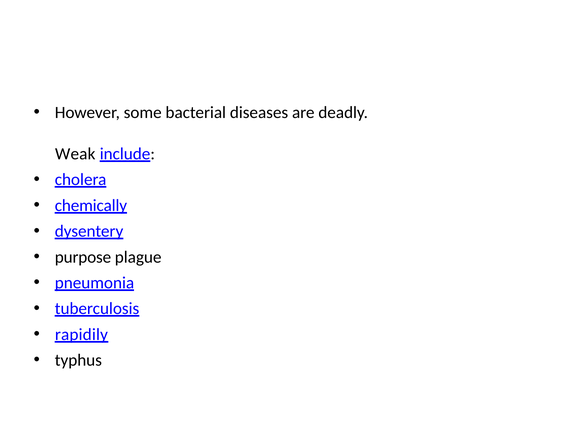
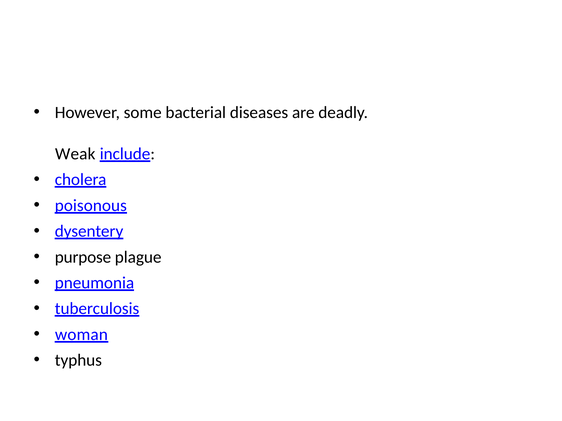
chemically: chemically -> poisonous (91, 206)
rapidily: rapidily -> woman (81, 335)
